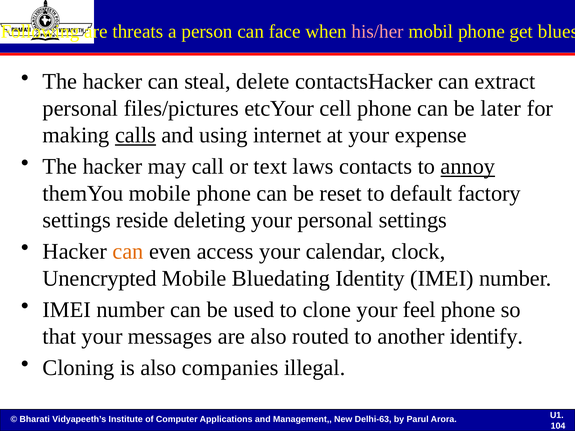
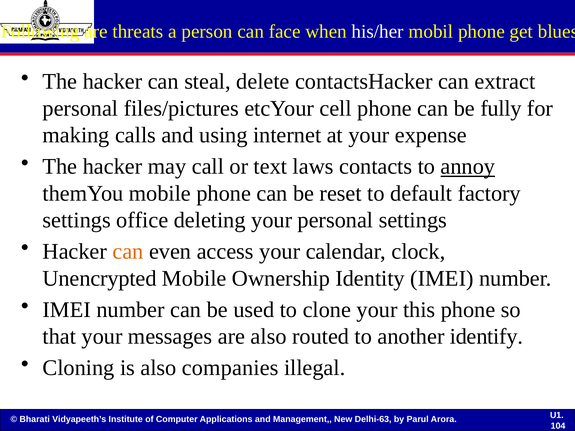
his/her colour: pink -> white (378, 32)
later: later -> fully (501, 109)
calls underline: present -> none (135, 135)
reside: reside -> office (142, 220)
Bluedating: Bluedating -> Ownership (281, 279)
feel: feel -> this (419, 310)
